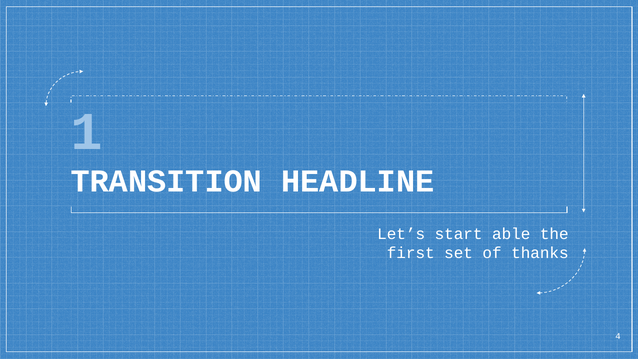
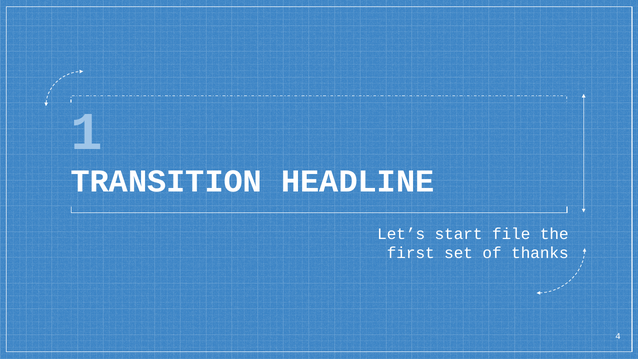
able: able -> file (511, 234)
